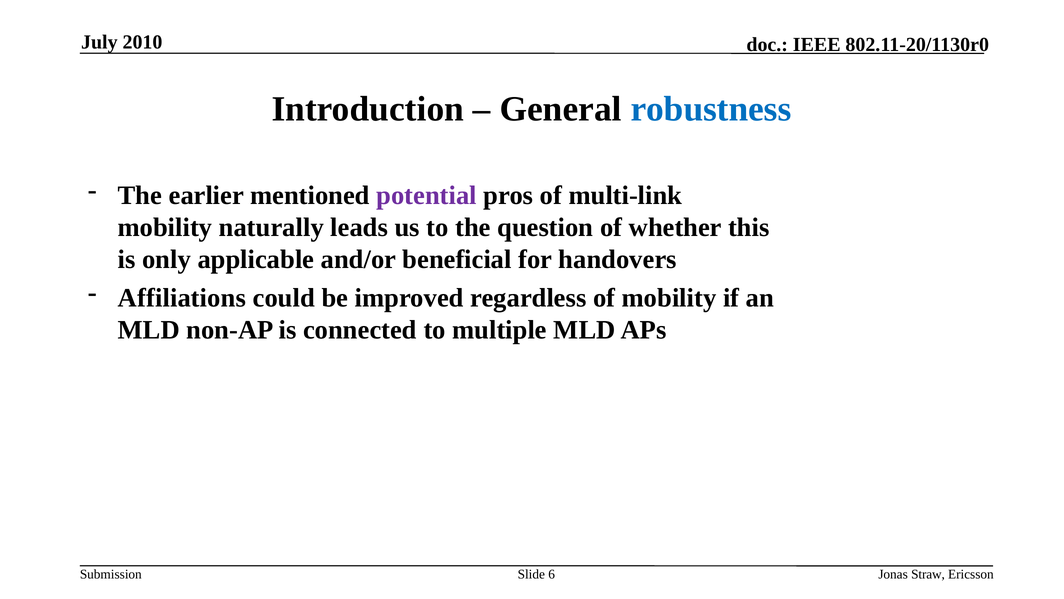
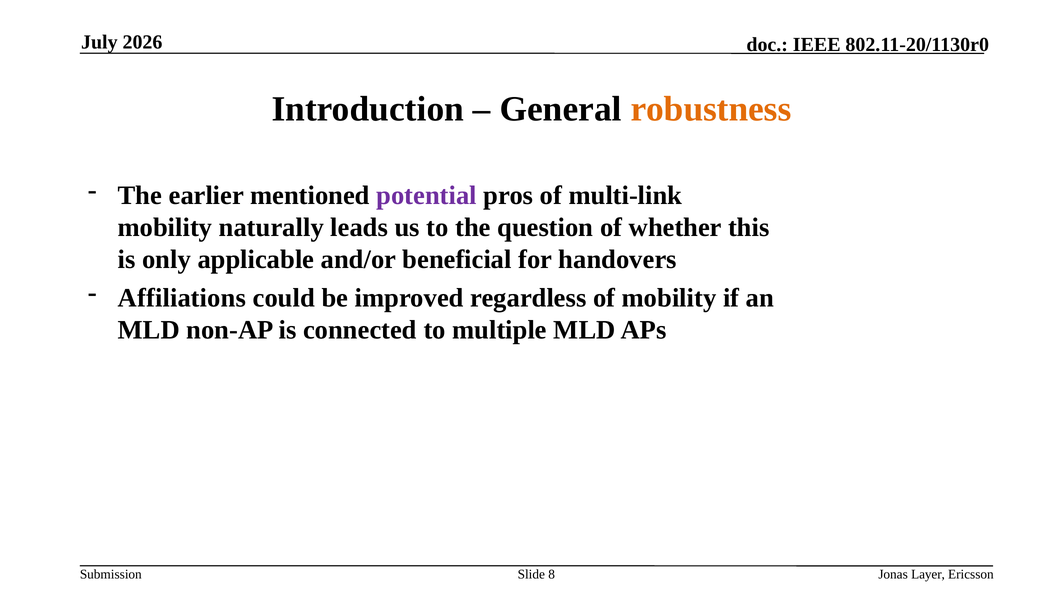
2010: 2010 -> 2026 (142, 42)
robustness colour: blue -> orange (711, 109)
6: 6 -> 8 (552, 574)
Straw: Straw -> Layer (928, 574)
